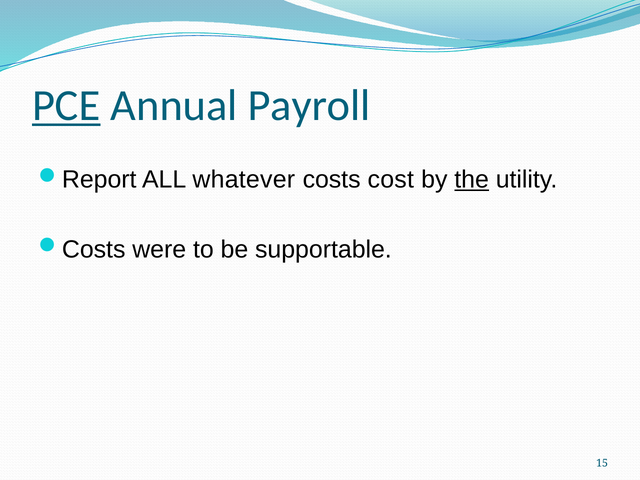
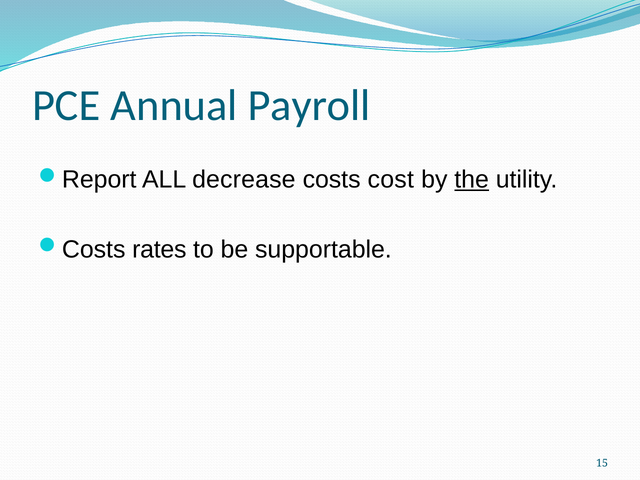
PCE underline: present -> none (66, 106)
whatever: whatever -> decrease (244, 180)
were: were -> rates (159, 249)
